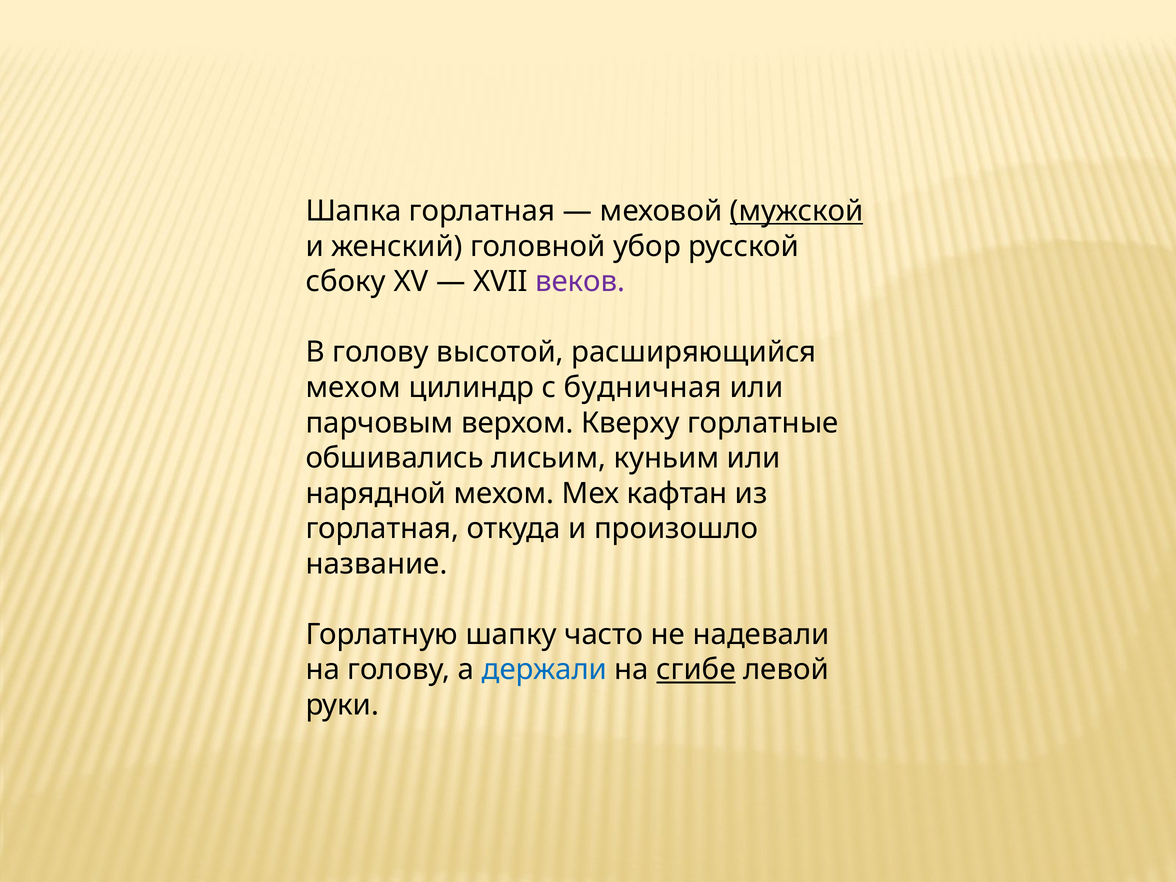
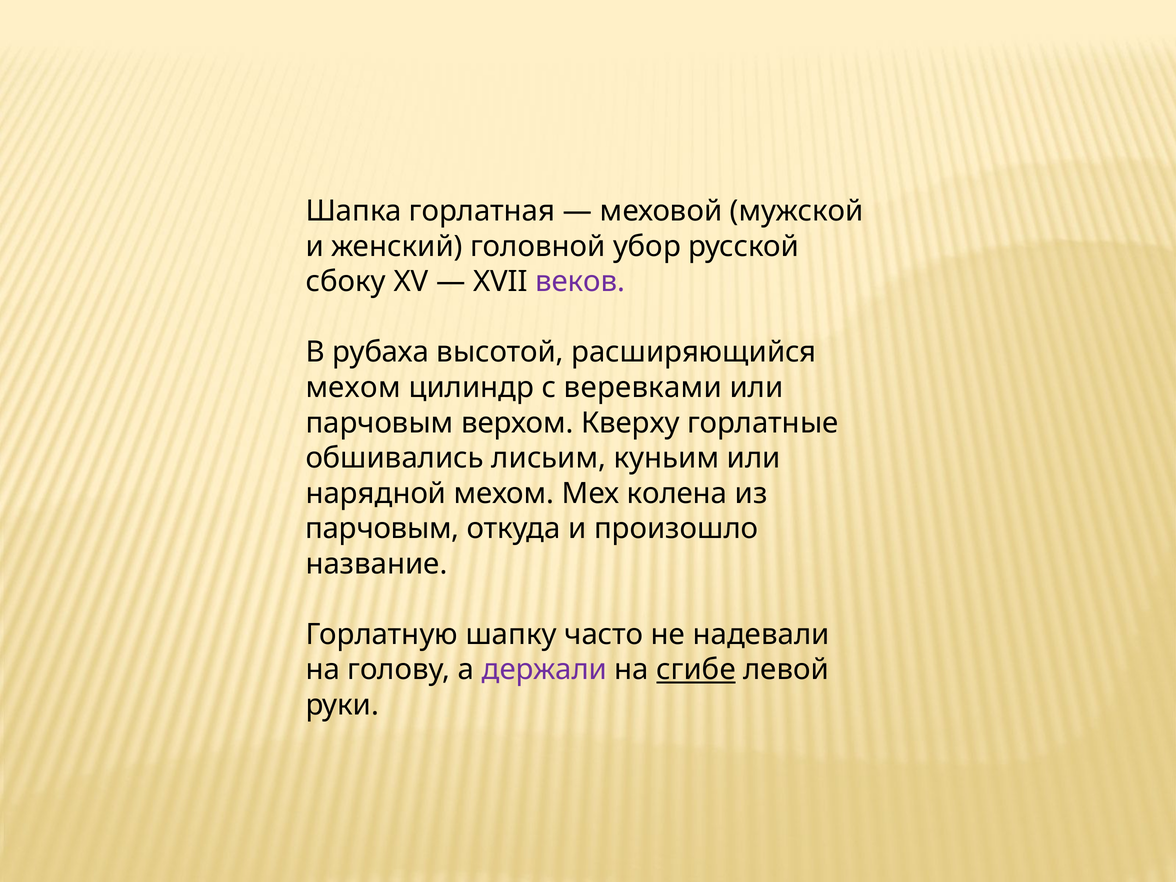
мужской underline: present -> none (797, 211)
В голову: голову -> рубаха (381, 352)
будничная: будничная -> веревками (643, 388)
кафтан: кафтан -> колена (677, 493)
горлатная: горлатная -> парчовым (382, 529)
держали colour: blue -> purple (544, 670)
